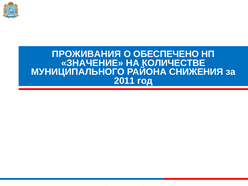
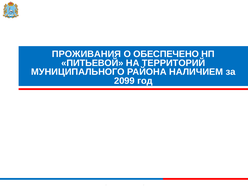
ЗНАЧЕНИЕ: ЗНАЧЕНИЕ -> ПИТЬЕВОЙ (92, 63)
КОЛИЧЕСТВЕ: КОЛИЧЕСТВЕ -> ТЕРРИТОРИЙ (174, 63)
СНИЖЕНИЯ: СНИЖЕНИЯ -> НАЛИЧИЕМ (196, 72)
2011: 2011 -> 2099 (124, 81)
